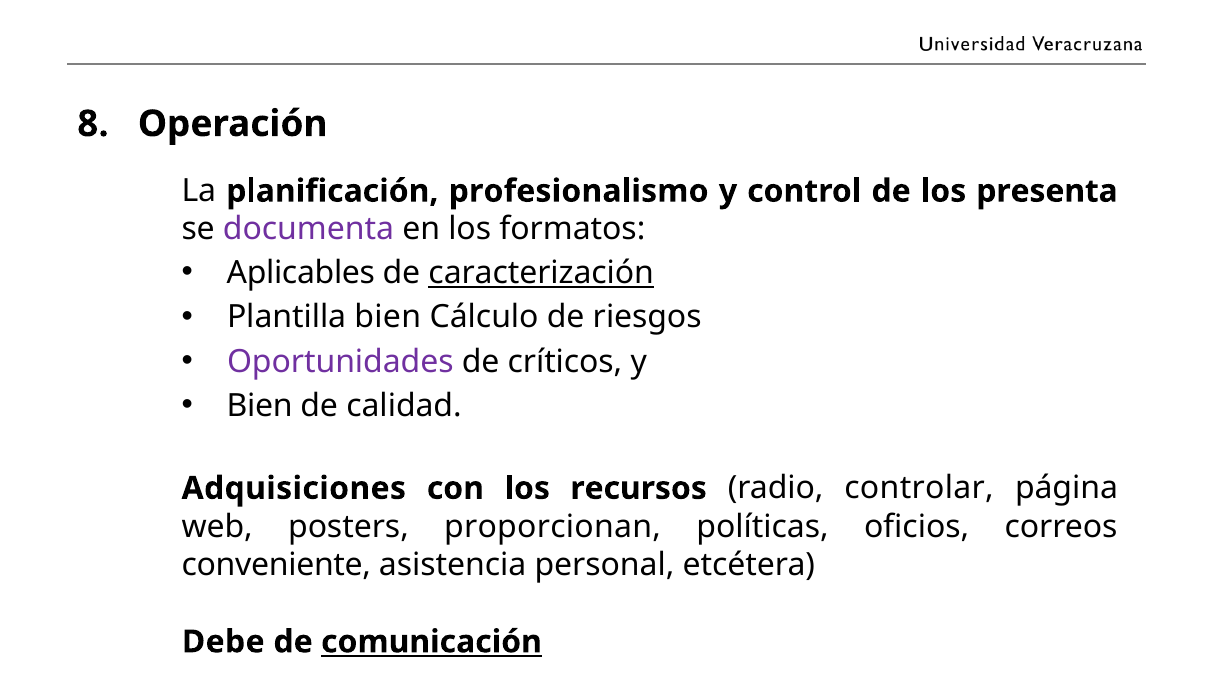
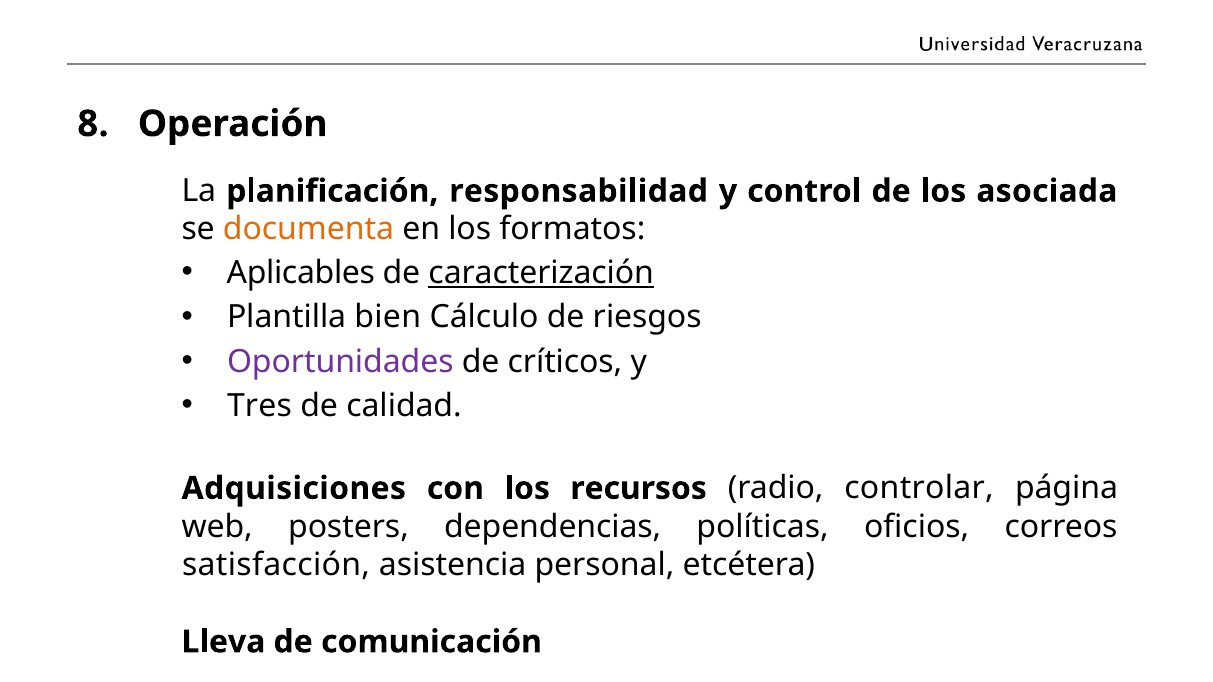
profesionalismo: profesionalismo -> responsabilidad (579, 191)
presenta: presenta -> asociada (1047, 191)
documenta colour: purple -> orange (309, 229)
Bien: Bien -> Tres (259, 406)
proporcionan: proporcionan -> dependencias (553, 527)
conveniente: conveniente -> satisfacción (276, 565)
Debe: Debe -> Lleva (223, 642)
comunicación underline: present -> none (431, 642)
